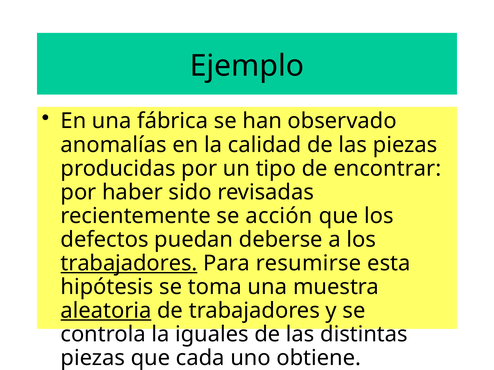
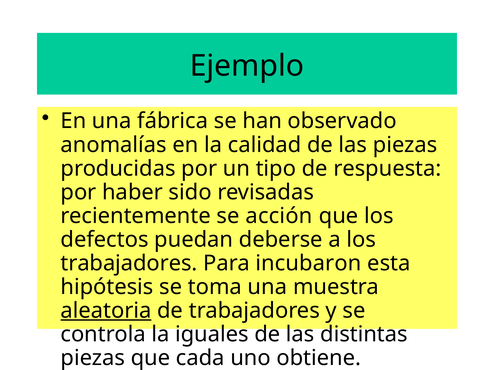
encontrar: encontrar -> respuesta (387, 169)
trabajadores underline: present -> none (129, 264)
resumirse: resumirse -> incubaron (308, 264)
